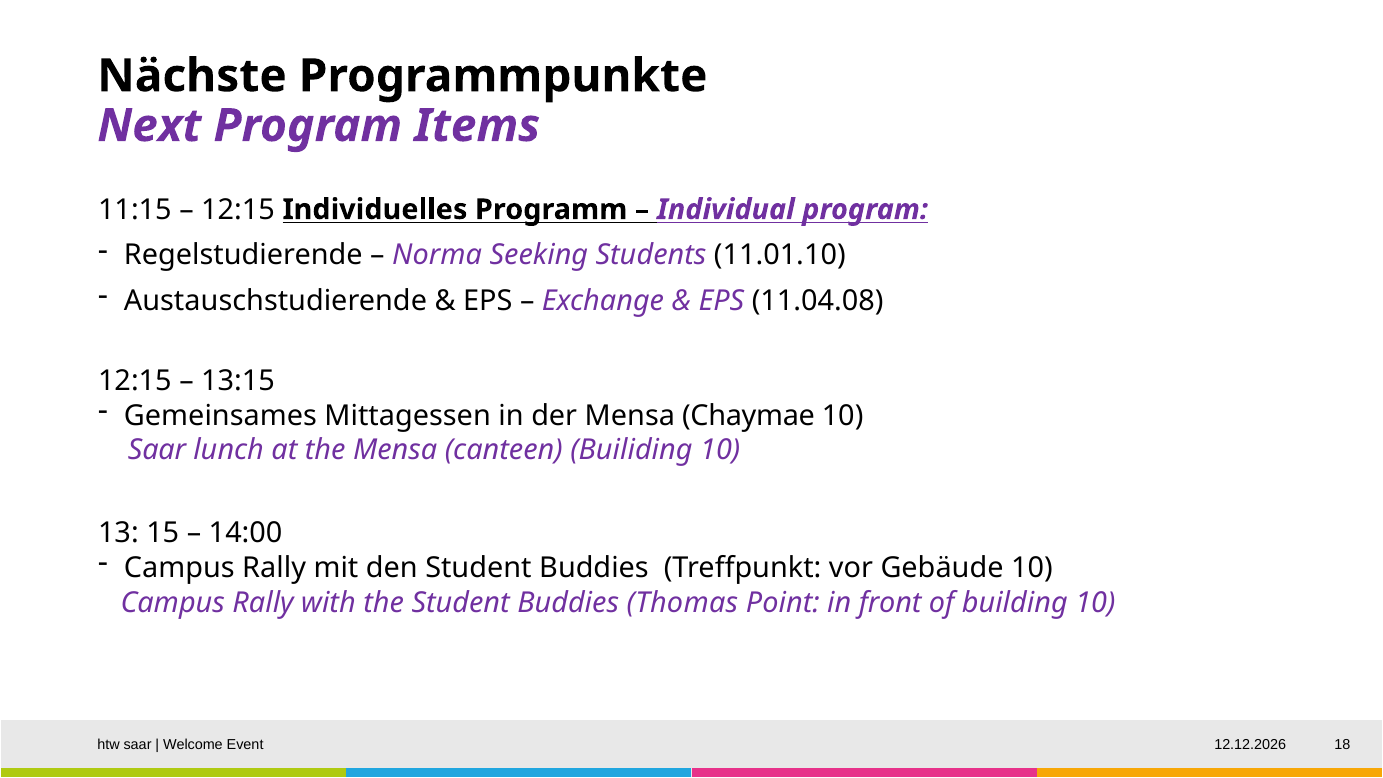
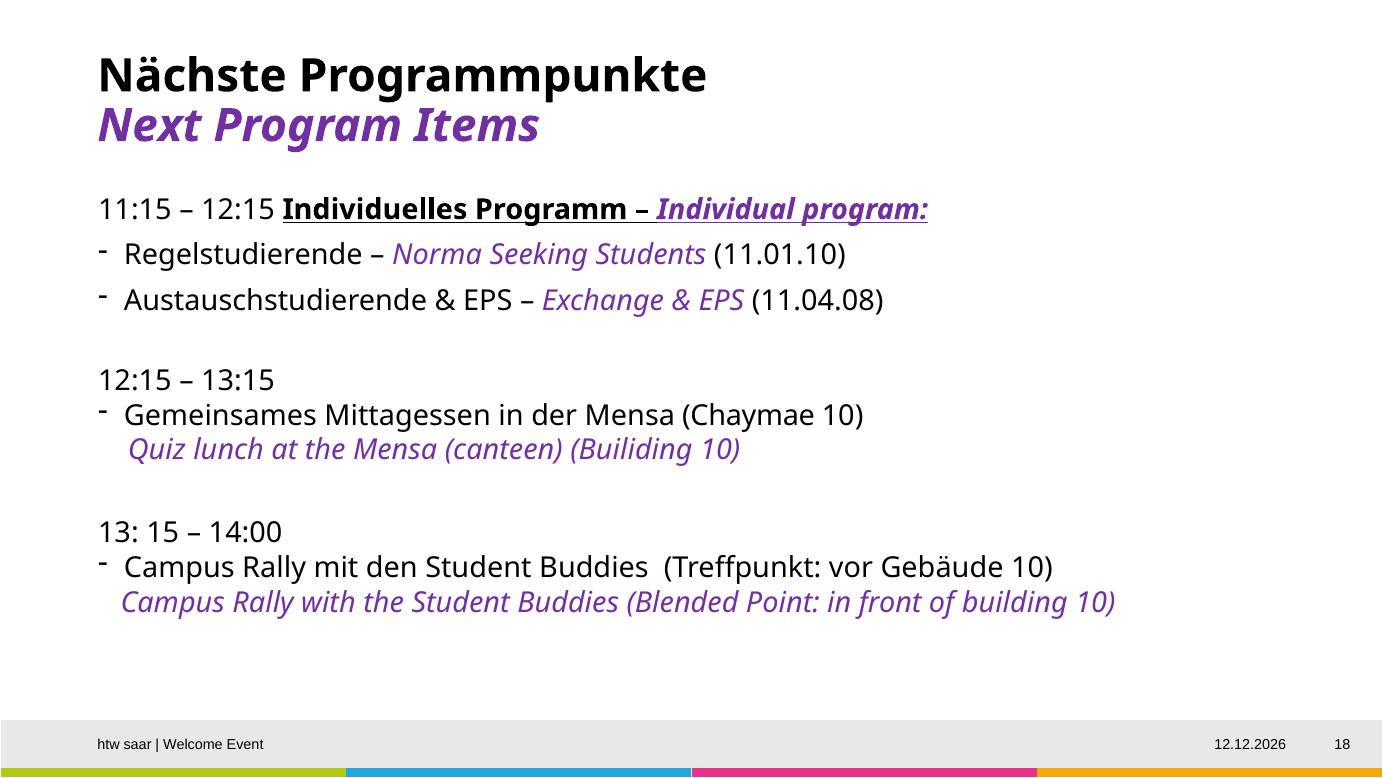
Saar: Saar -> Quiz (157, 450)
Thomas: Thomas -> Blended (683, 602)
